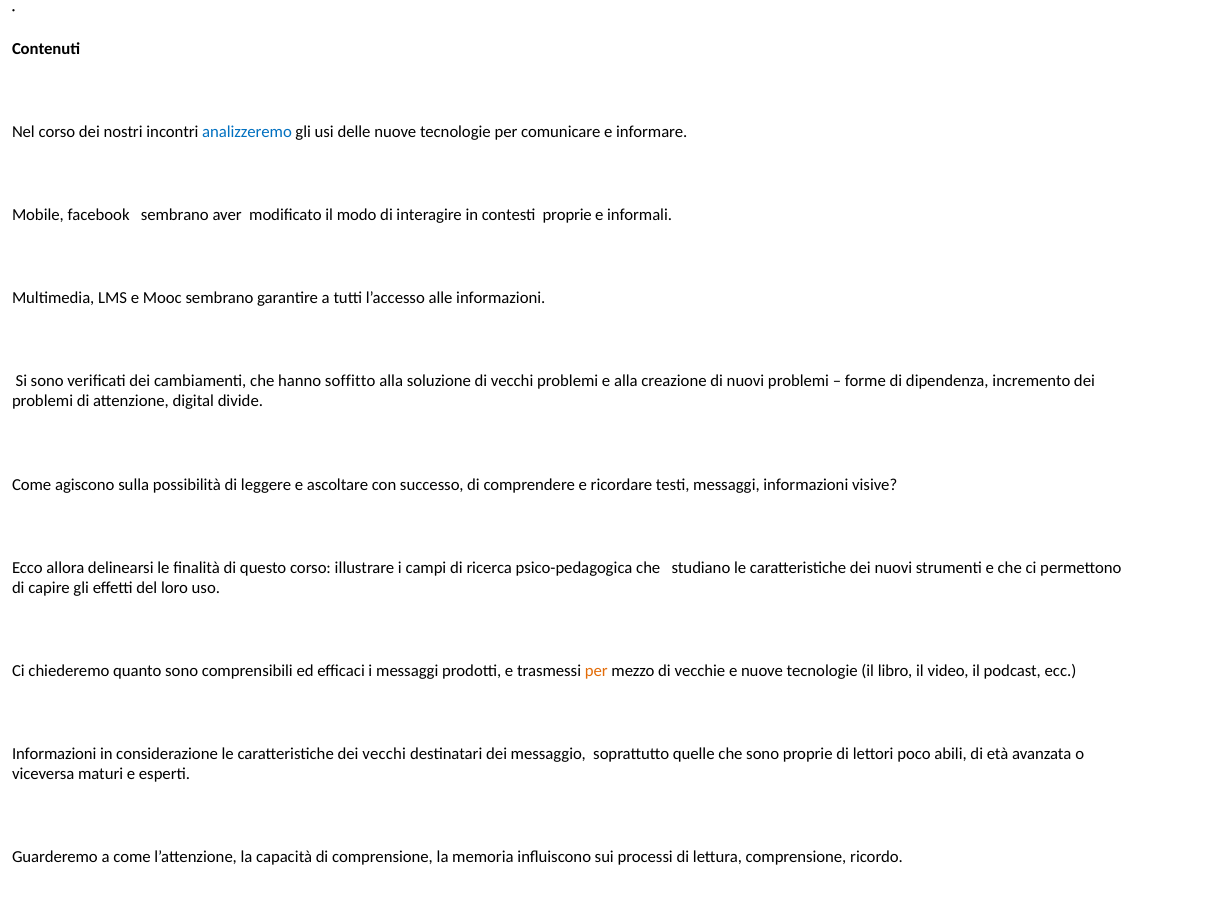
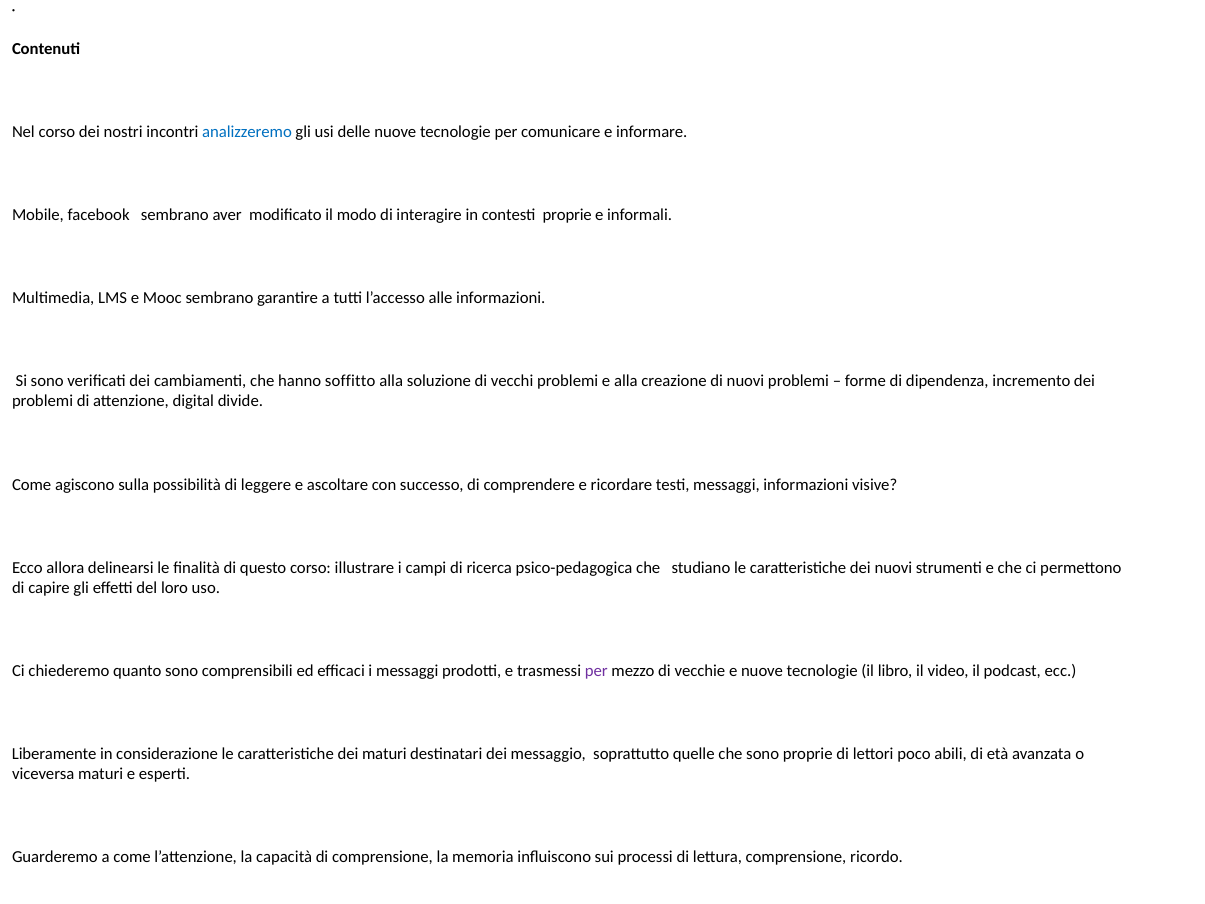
per colour: orange -> purple (596, 671)
Informazioni: Informazioni -> Liberamente (54, 754)
dei vecchi: vecchi -> maturi (384, 754)
